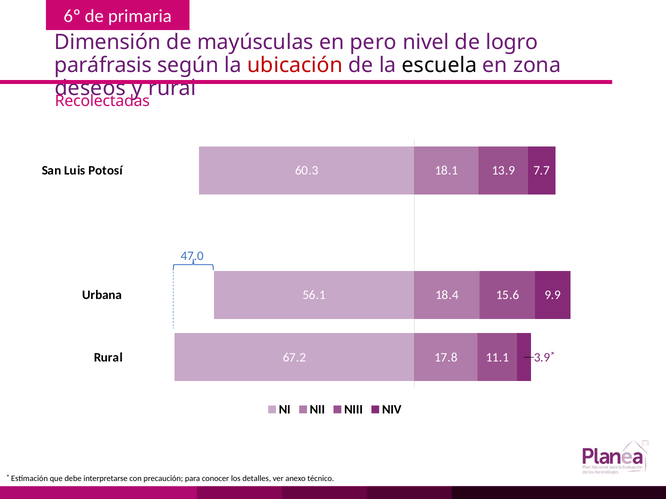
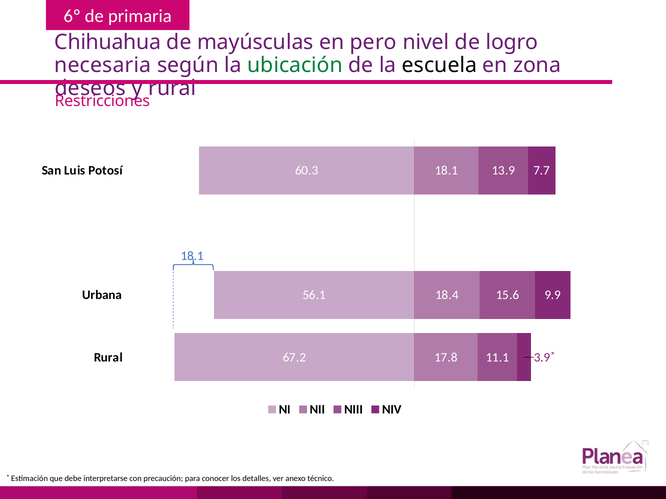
Dimensión: Dimensión -> Chihuahua (108, 42)
paráfrasis: paráfrasis -> necesaria (103, 65)
ubicación colour: red -> green (295, 65)
Recolectadas: Recolectadas -> Restricciones (102, 101)
47.0: 47.0 -> 18.1 (192, 256)
